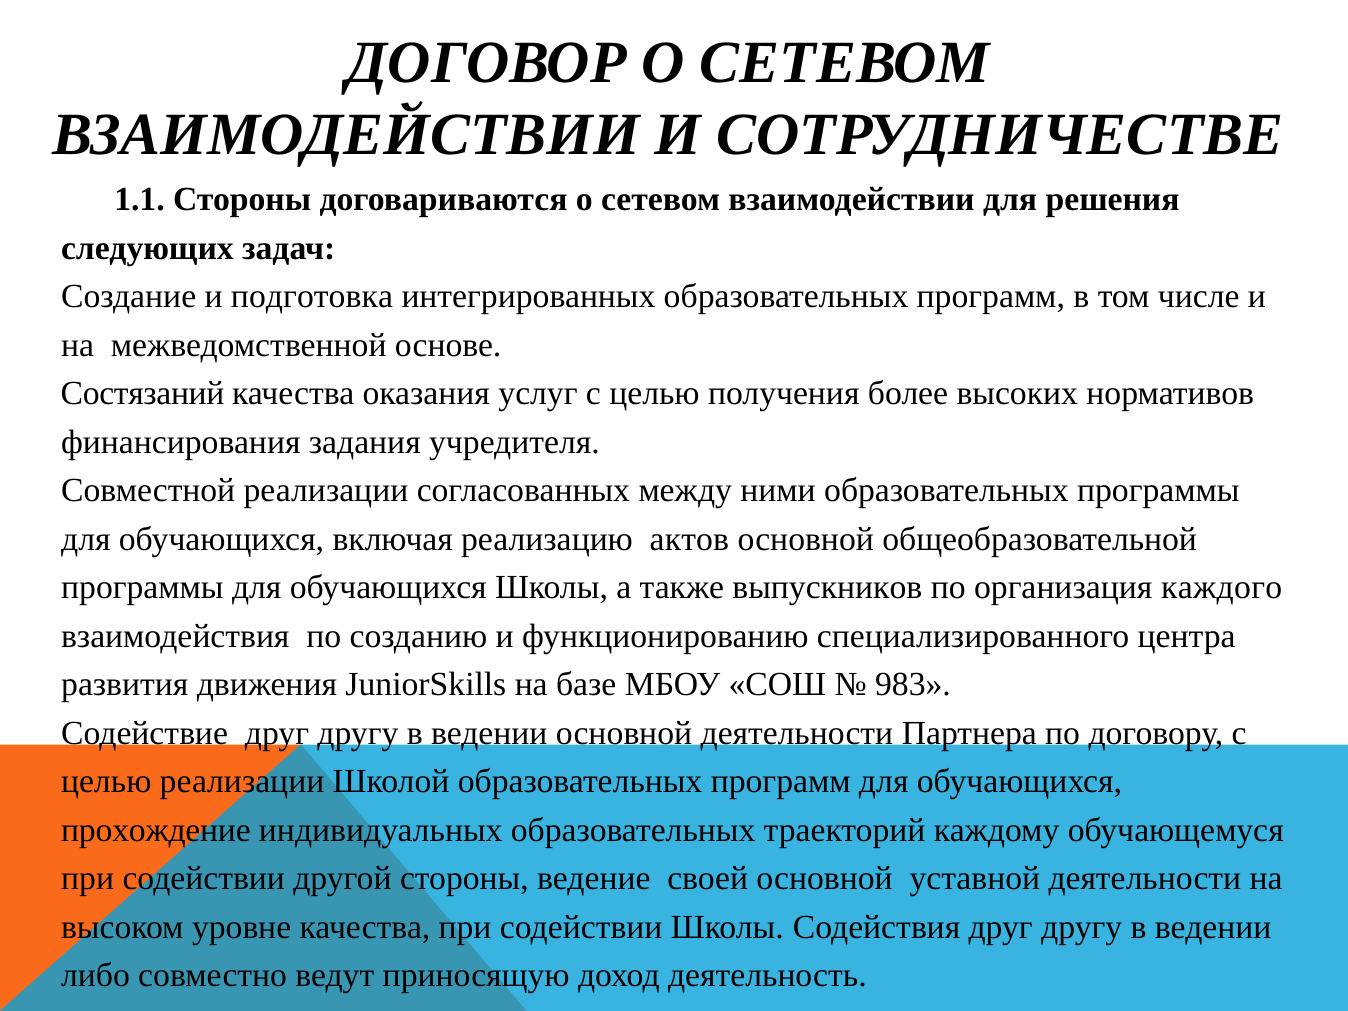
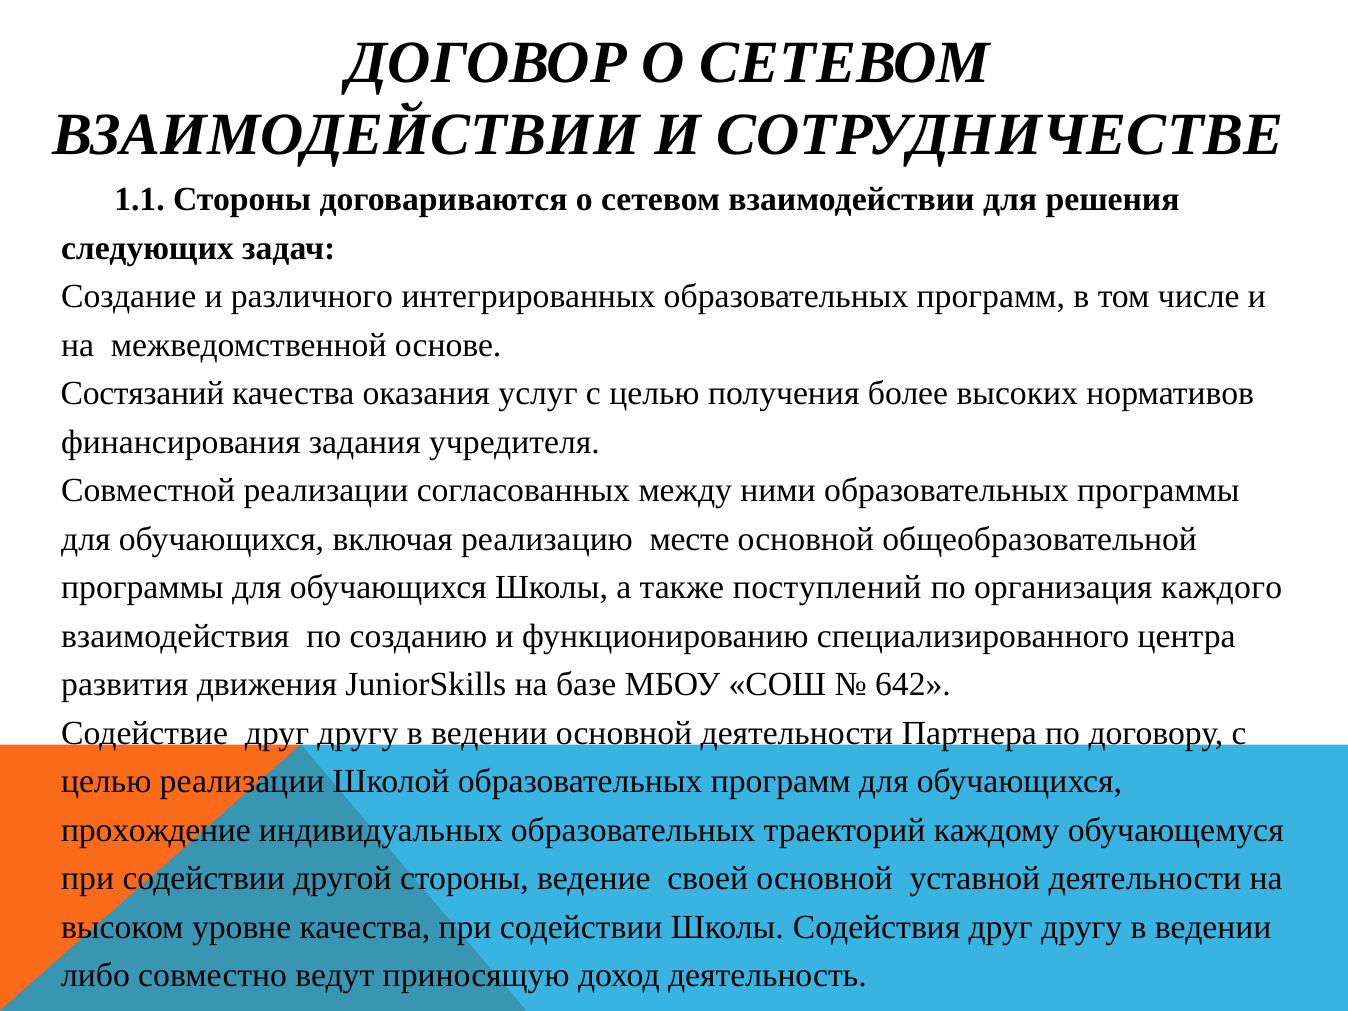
подготовка: подготовка -> различного (312, 297)
актов: актов -> месте (690, 539)
выпускников: выпускников -> поступлений (827, 588)
983: 983 -> 642 (913, 685)
